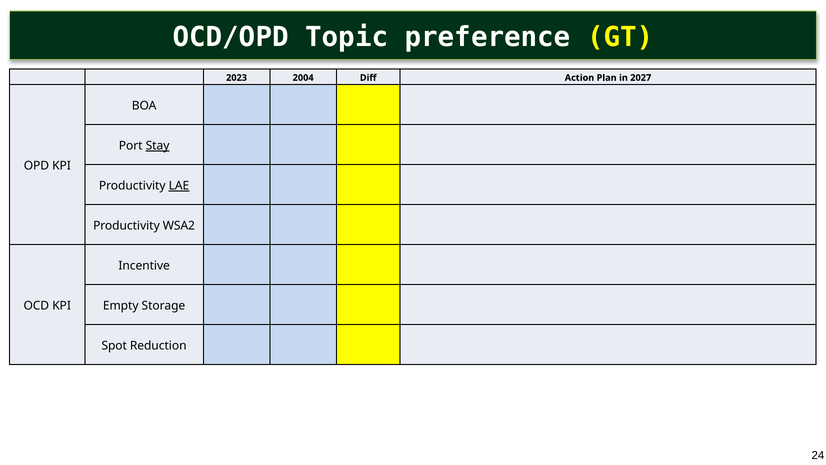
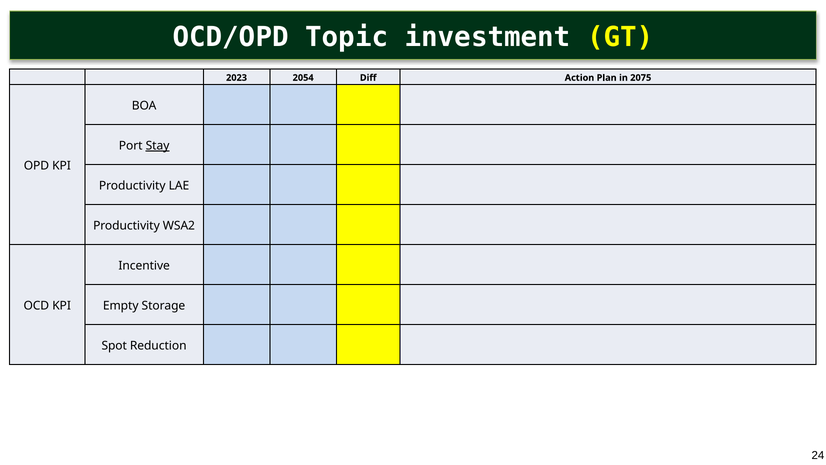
preference: preference -> investment (488, 37)
2004: 2004 -> 2054 (303, 78)
2027: 2027 -> 2075 (641, 78)
LAE underline: present -> none (179, 186)
